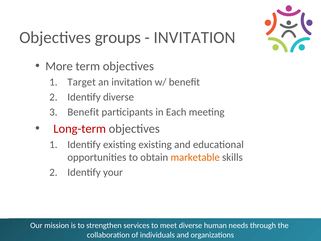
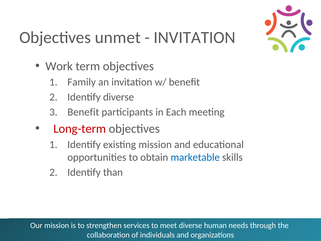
groups: groups -> unmet (118, 38)
More: More -> Work (59, 66)
Target: Target -> Family (82, 82)
existing existing: existing -> mission (155, 144)
marketable colour: orange -> blue (195, 157)
your: your -> than (113, 172)
